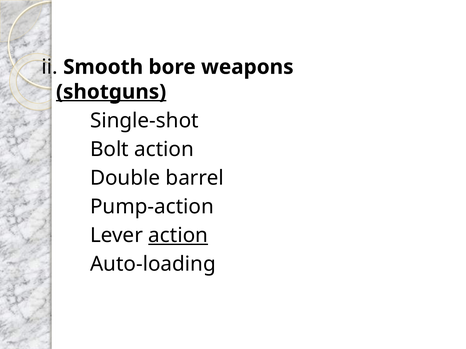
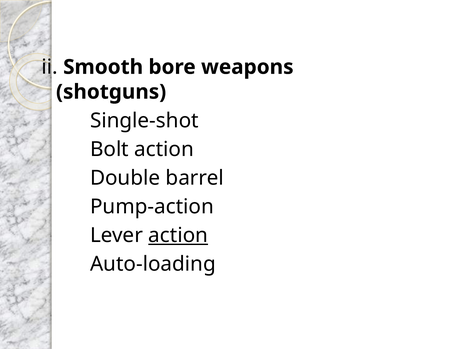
shotguns underline: present -> none (111, 92)
